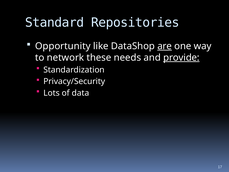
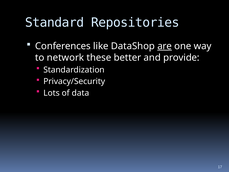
Opportunity: Opportunity -> Conferences (63, 46)
needs: needs -> better (127, 57)
provide underline: present -> none (181, 57)
